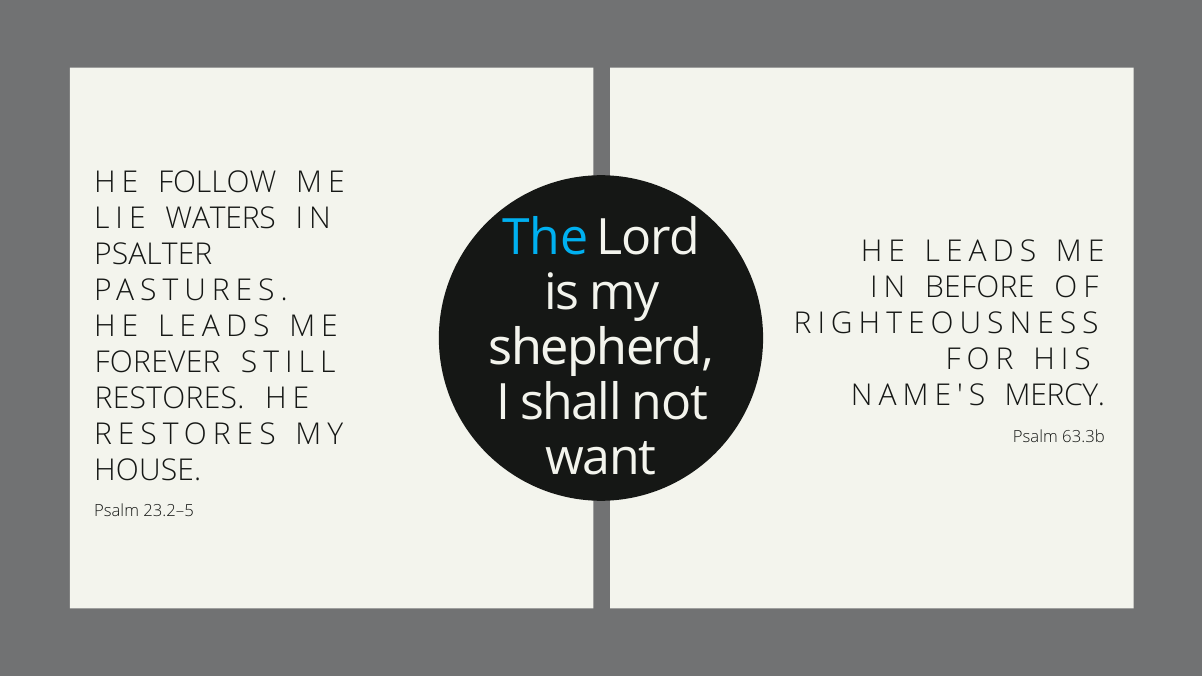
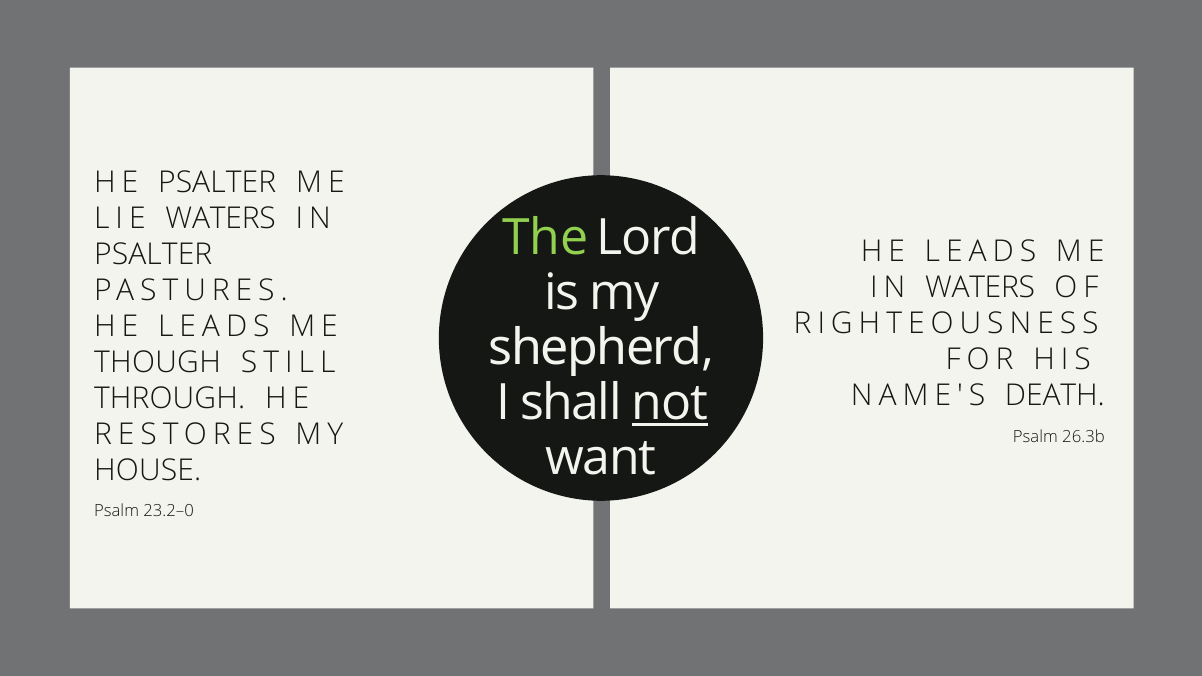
HE FOLLOW: FOLLOW -> PSALTER (217, 183)
The colour: light blue -> light green (546, 238)
IN BEFORE: BEFORE -> WATERS (980, 287)
FOREVER: FOREVER -> THOUGH (158, 363)
MERCY: MERCY -> DEATH (1055, 396)
not underline: none -> present (670, 403)
RESTORES: RESTORES -> THROUGH (170, 399)
63.3b: 63.3b -> 26.3b (1084, 437)
23.2–5: 23.2–5 -> 23.2–0 (169, 511)
